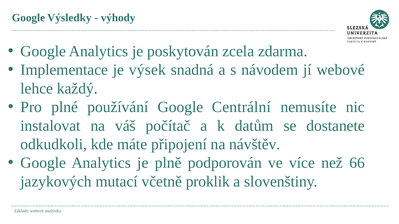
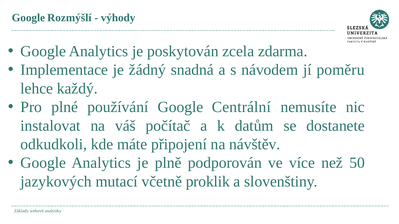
Výsledky: Výsledky -> Rozmýšlí (69, 18)
výsek: výsek -> žádný (147, 70)
jí webové: webové -> poměru (341, 70)
66: 66 -> 50 (357, 163)
